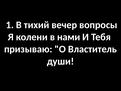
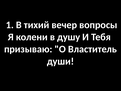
нами: нами -> душу (69, 37)
